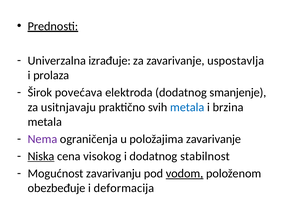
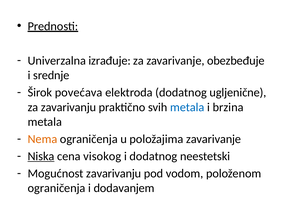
uspostavlja: uspostavlja -> obezbeđuje (236, 61)
prolaza: prolaza -> srednje (51, 75)
smanjenje: smanjenje -> ugljenične (238, 92)
za usitnjavaju: usitnjavaju -> zavarivanju (68, 107)
Nema colour: purple -> orange (42, 139)
stabilnost: stabilnost -> neestetski (205, 156)
vodom underline: present -> none (185, 173)
obezbeđuje: obezbeđuje -> ograničenja (57, 188)
deformacija: deformacija -> dodavanjem (124, 188)
